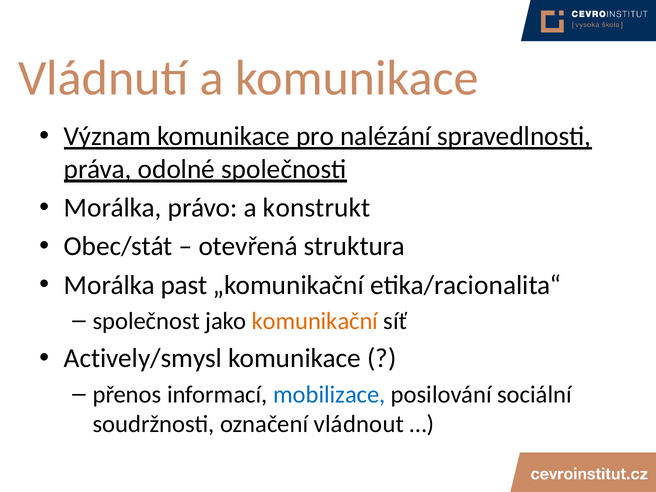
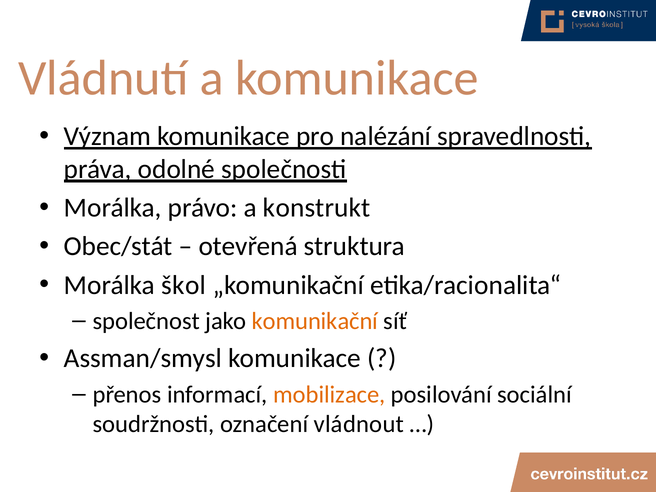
past: past -> škol (184, 285)
Actively/smysl: Actively/smysl -> Assman/smysl (143, 358)
mobilizace colour: blue -> orange (329, 394)
